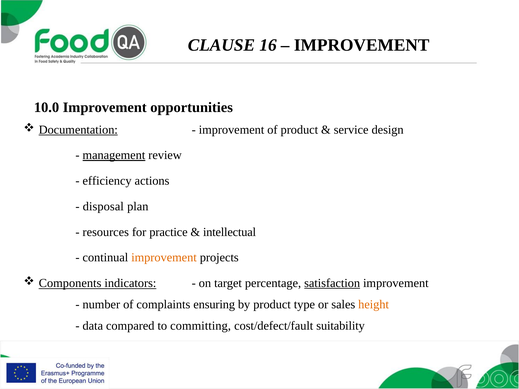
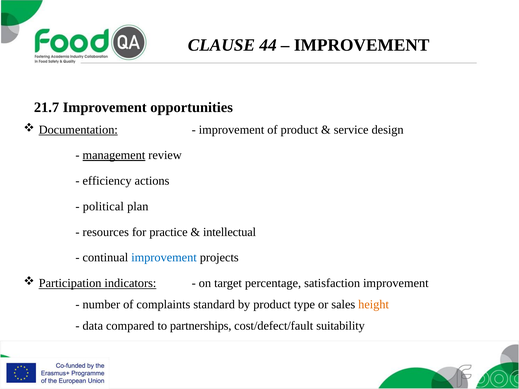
16: 16 -> 44 (268, 45)
10.0: 10.0 -> 21.7 (47, 107)
disposal: disposal -> political (103, 207)
improvement colour: orange -> blue (164, 258)
Components: Components -> Participation (70, 283)
satisfaction underline: present -> none (332, 283)
ensuring: ensuring -> standard (214, 305)
committing: committing -> partnerships (201, 326)
